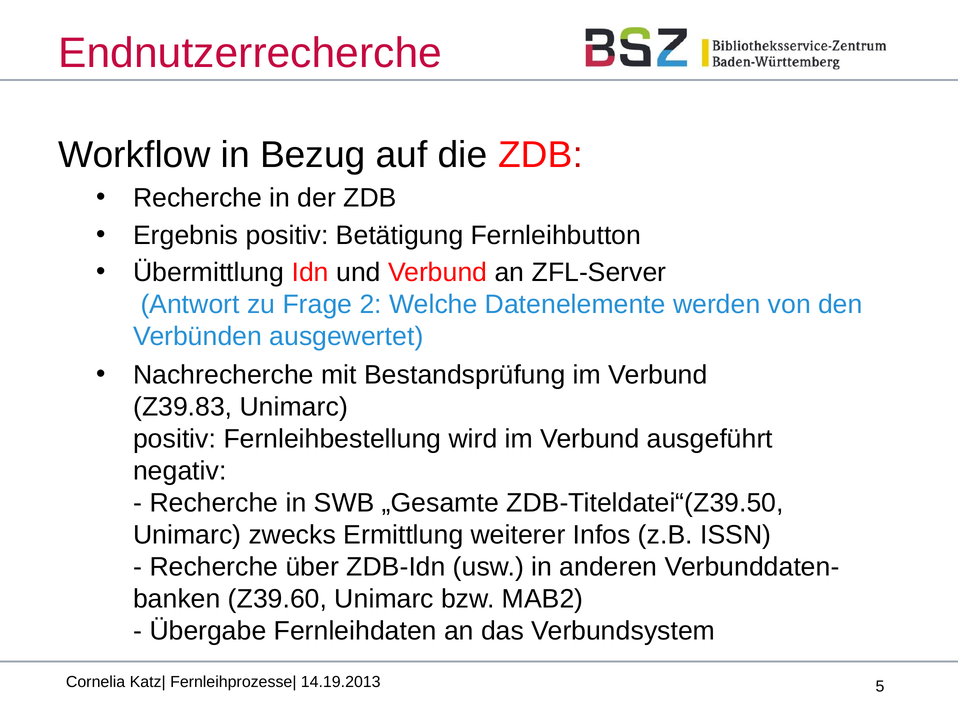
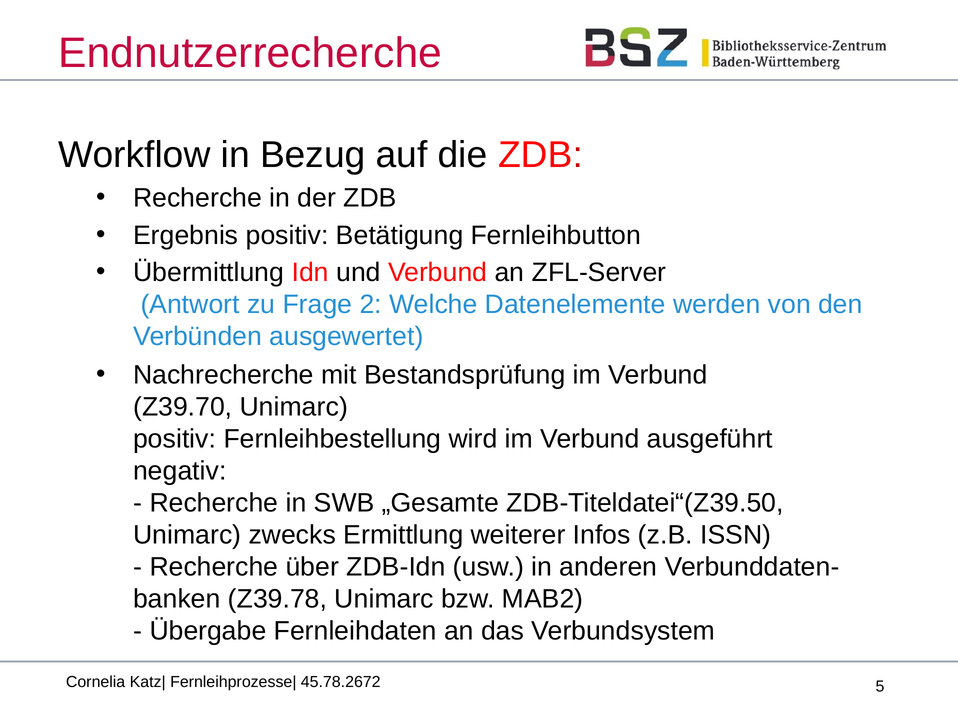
Z39.83: Z39.83 -> Z39.70 (183, 407)
Z39.60: Z39.60 -> Z39.78 (278, 598)
14.19.2013: 14.19.2013 -> 45.78.2672 (341, 681)
